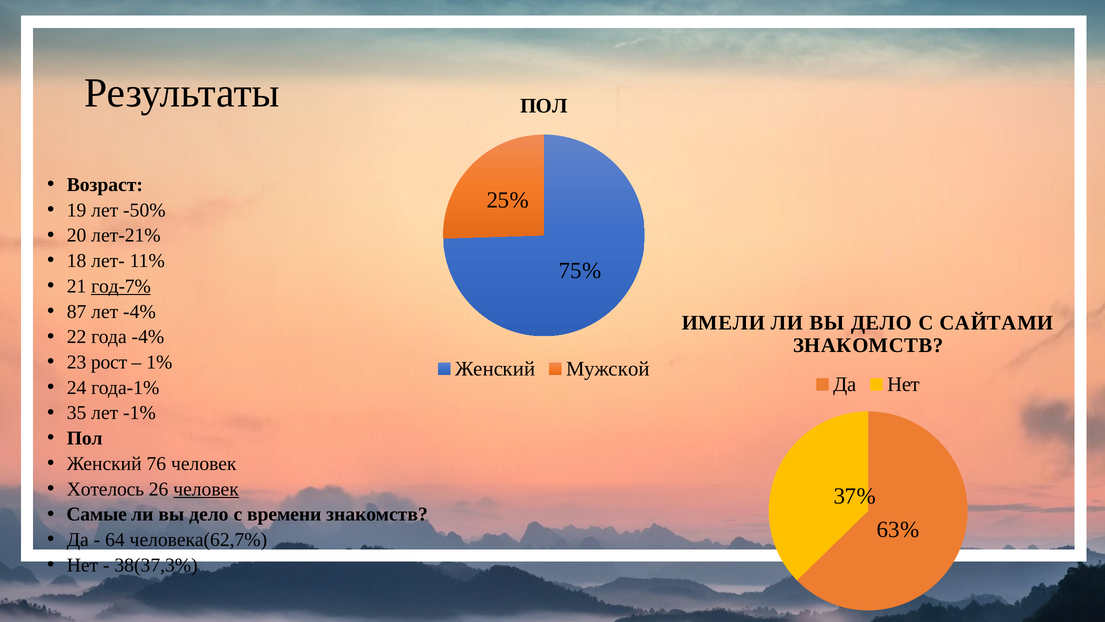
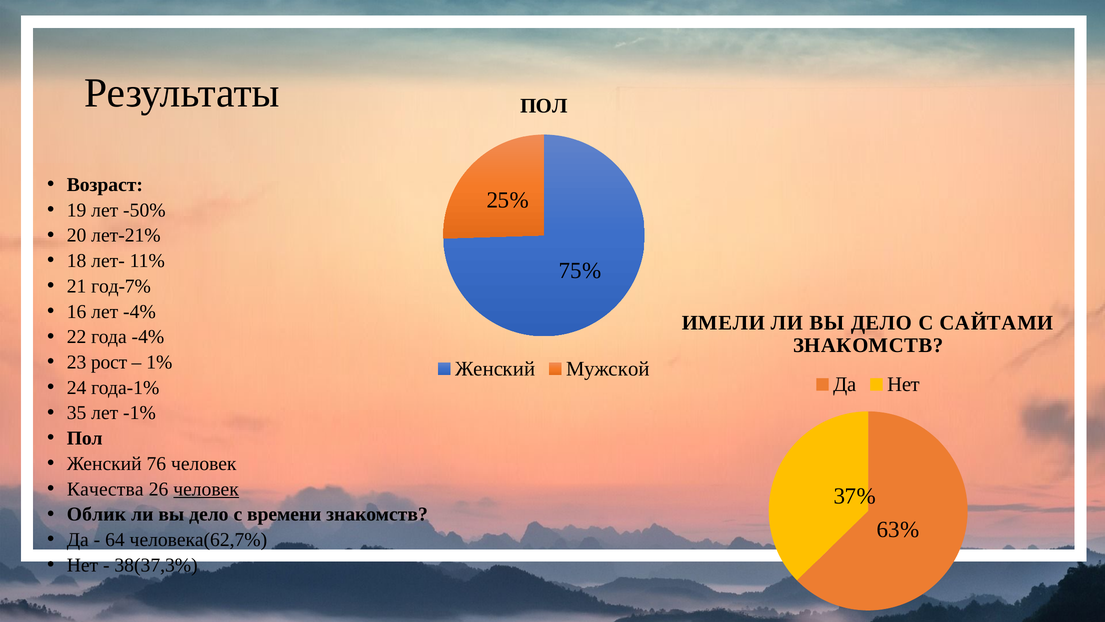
год-7% underline: present -> none (121, 286)
87: 87 -> 16 (77, 311)
Хотелось: Хотелось -> Качества (105, 489)
Самые: Самые -> Облик (96, 514)
